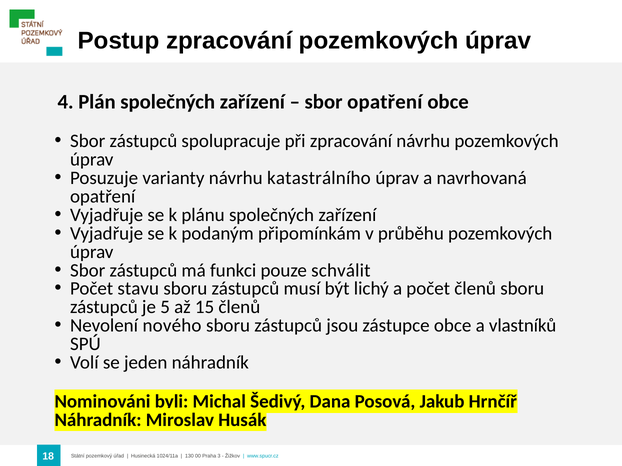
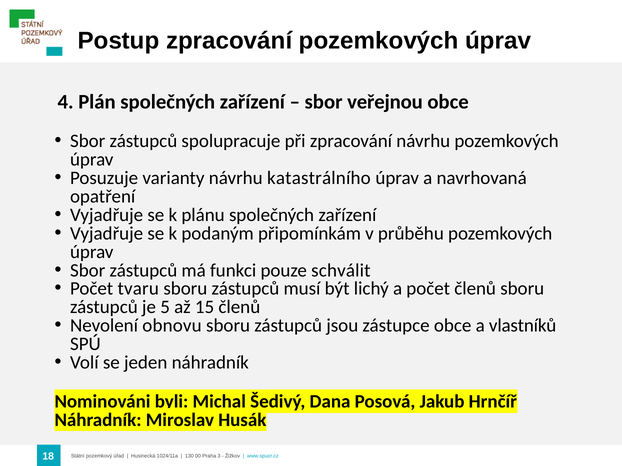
sbor opatření: opatření -> veřejnou (385, 102)
stavu: stavu -> tvaru (138, 289)
nového: nového -> obnovu (172, 326)
